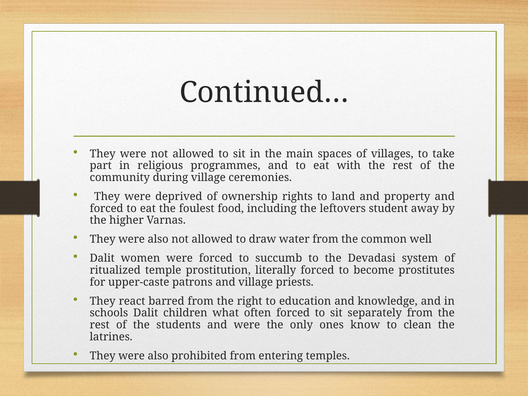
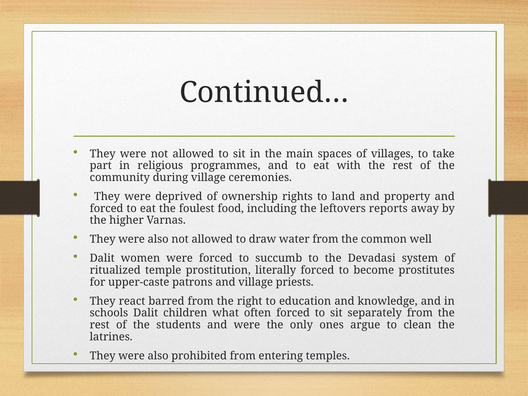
student: student -> reports (388, 208)
know: know -> argue (365, 325)
